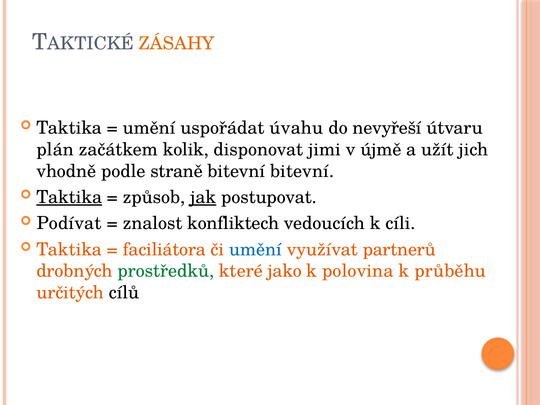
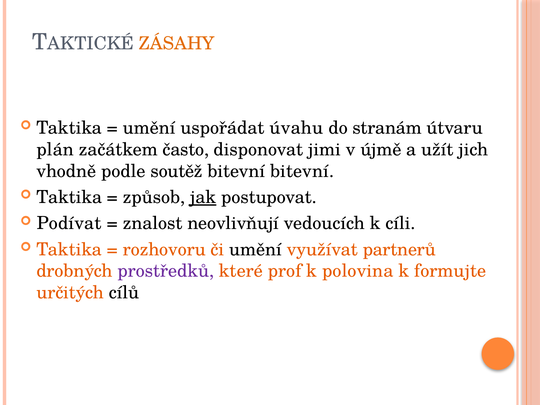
nevyřeší: nevyřeší -> stranám (387, 128)
kolik: kolik -> často (186, 150)
straně: straně -> soutěž (177, 171)
Taktika underline: present -> none (69, 197)
konfliktech: konfliktech -> neovlivňují (233, 223)
faciliátora: faciliátora -> rozhovoru (164, 249)
umění colour: blue -> black (255, 249)
prostředků colour: green -> purple (166, 271)
jako: jako -> prof (285, 271)
průběhu: průběhu -> formujte (450, 271)
